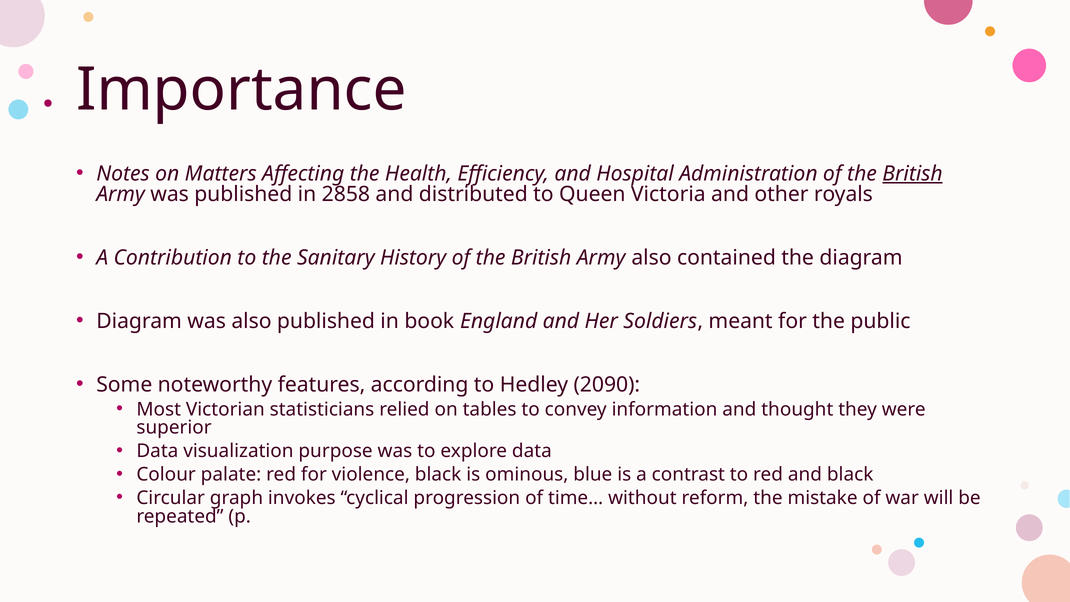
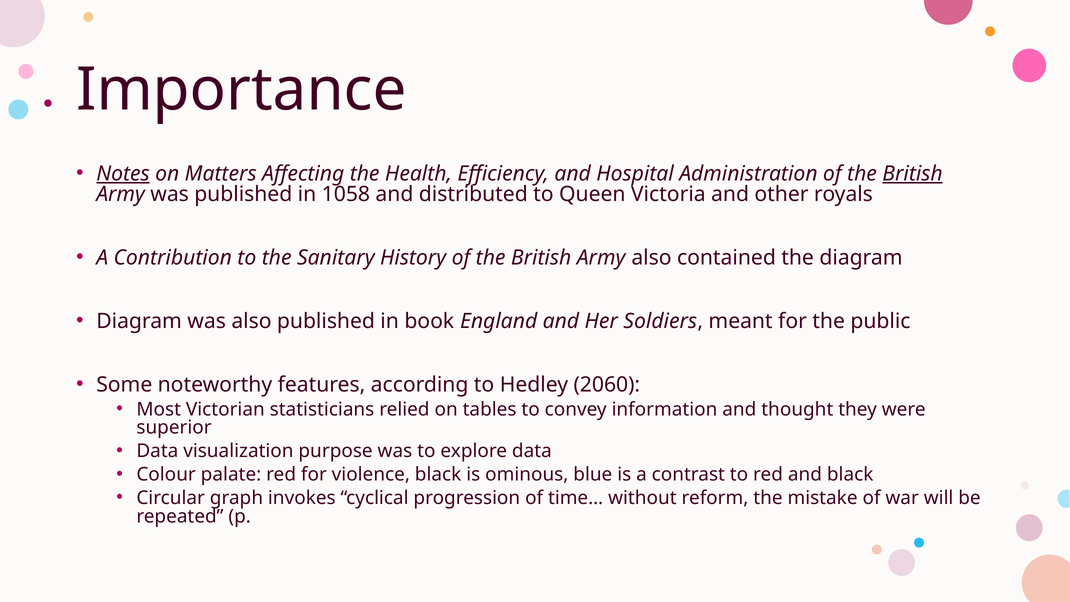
Notes underline: none -> present (123, 174)
2858: 2858 -> 1058 (346, 194)
2090: 2090 -> 2060 (607, 385)
